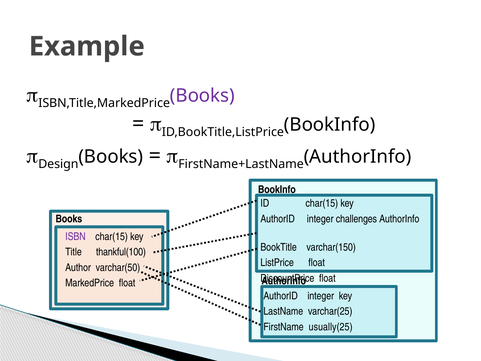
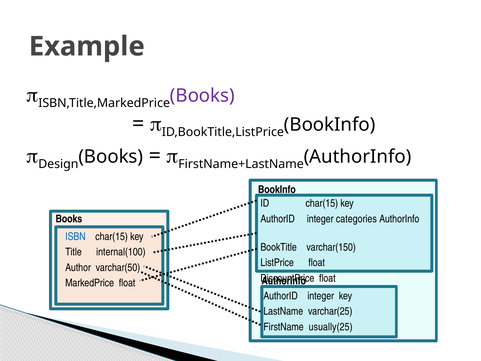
challenges: challenges -> categories (356, 219)
ISBN colour: purple -> blue (75, 236)
thankful(100: thankful(100 -> internal(100 (121, 252)
